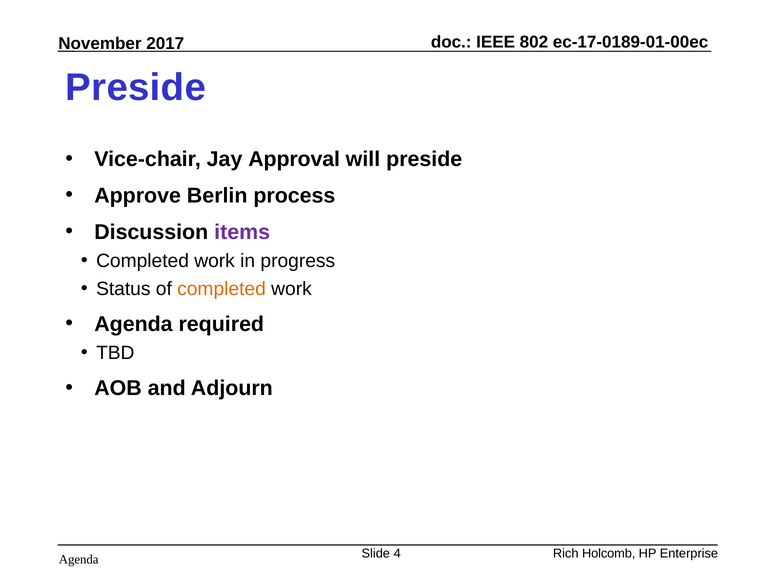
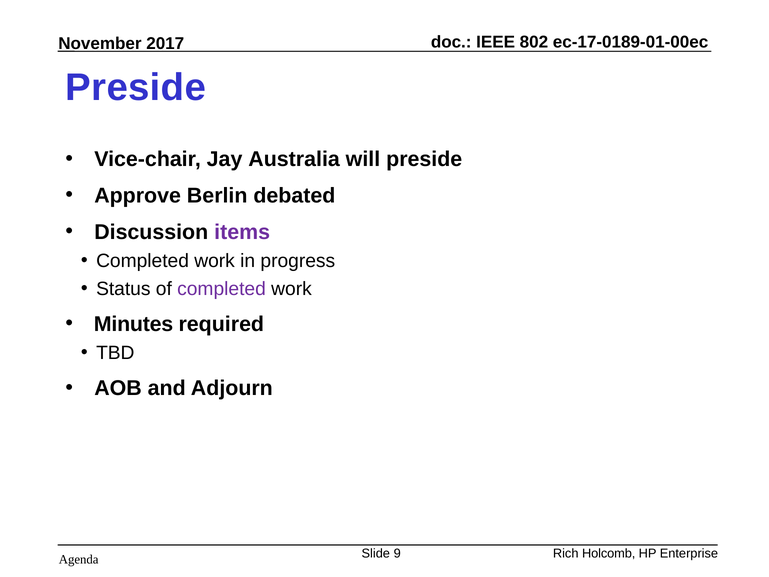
Approval: Approval -> Australia (294, 159)
process: process -> debated (294, 196)
completed colour: orange -> purple (222, 289)
Agenda: Agenda -> Minutes (134, 324)
4: 4 -> 9 (397, 553)
